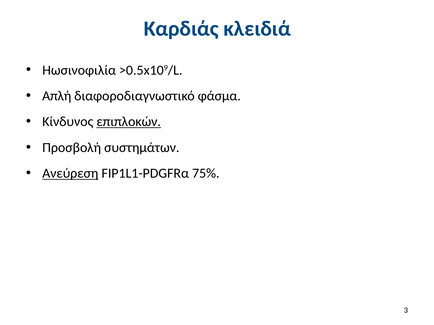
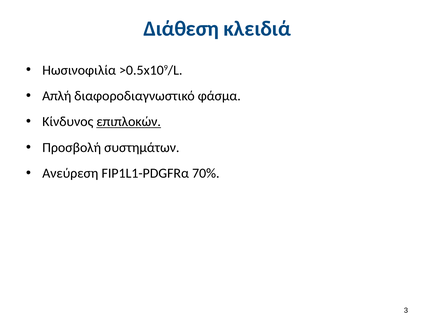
Καρδιάς: Καρδιάς -> Διάθεση (181, 29)
Ανεύρεση underline: present -> none (70, 174)
75%: 75% -> 70% (206, 174)
